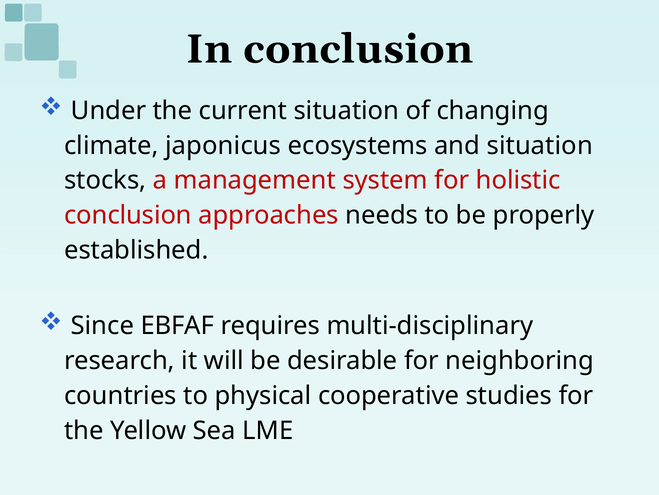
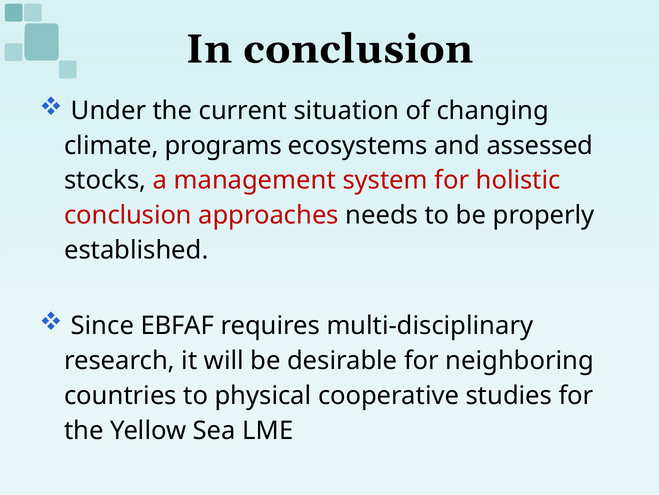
japonicus: japonicus -> programs (223, 145)
and situation: situation -> assessed (540, 145)
